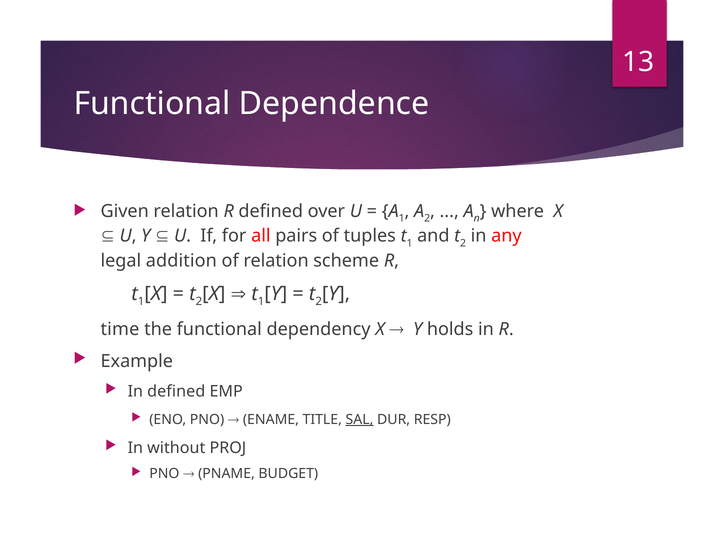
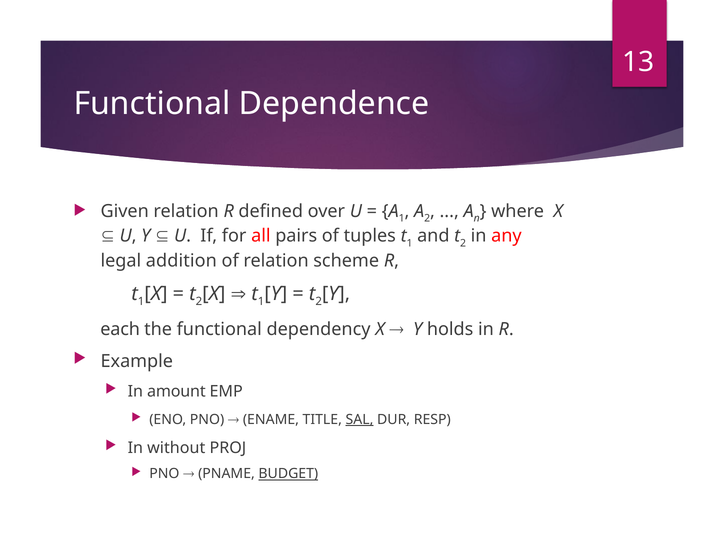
time: time -> each (120, 330)
In defined: defined -> amount (176, 392)
BUDGET underline: none -> present (288, 474)
